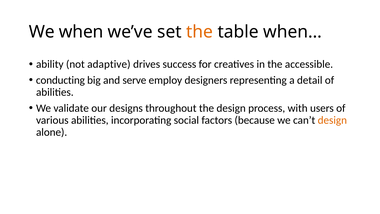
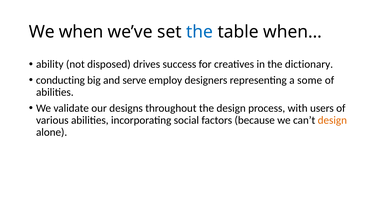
the colour: orange -> blue (200, 32)
adaptive: adaptive -> disposed (109, 64)
accessible: accessible -> dictionary (309, 64)
detail: detail -> some (310, 80)
